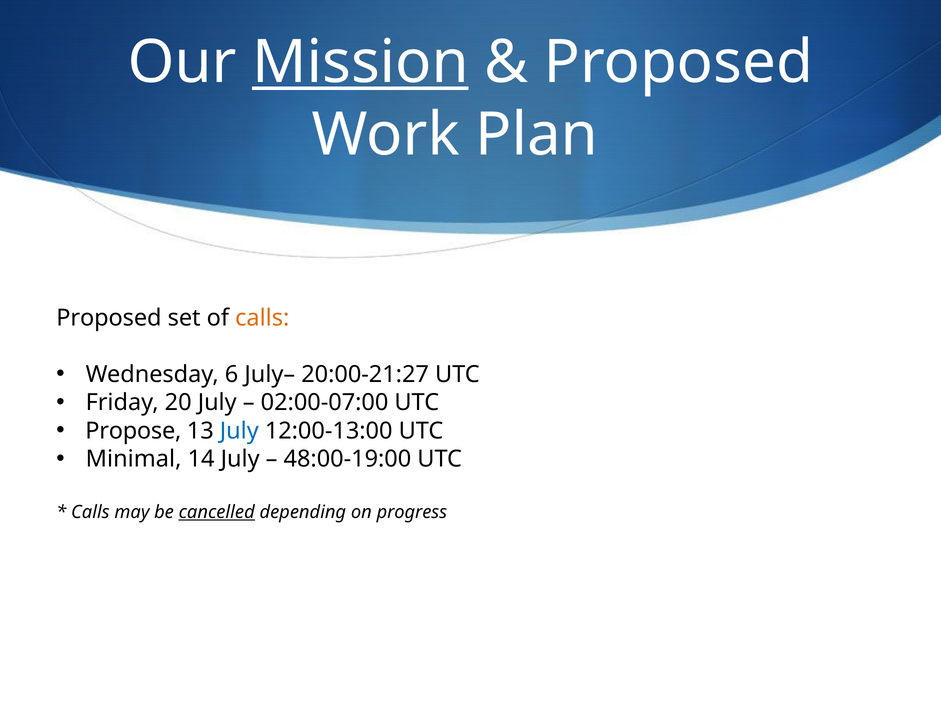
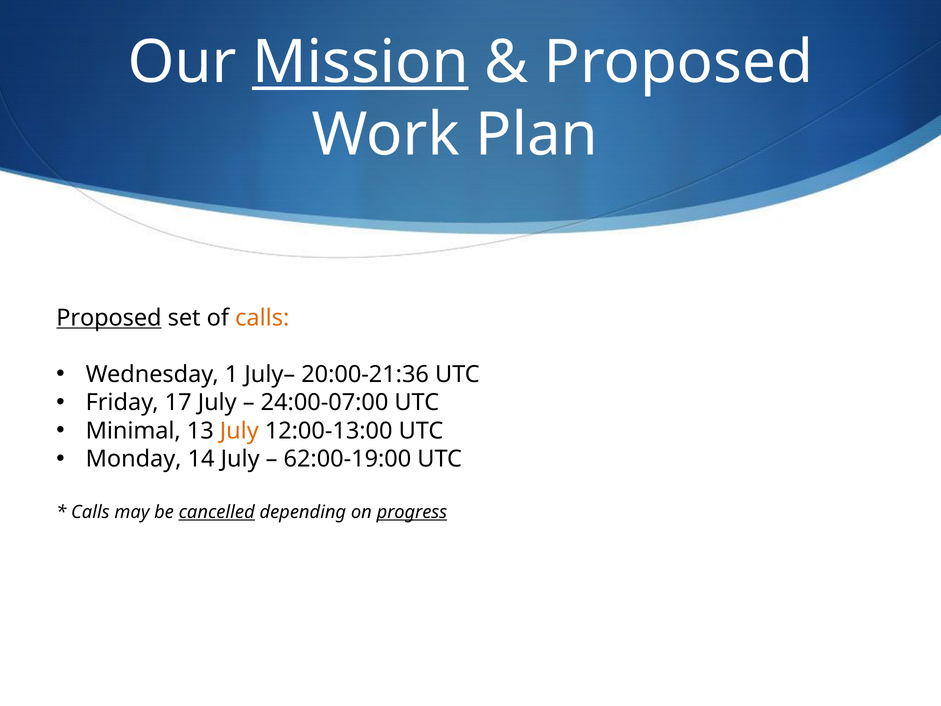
Proposed underline: none -> present (109, 318)
6: 6 -> 1 (232, 374)
20:00-21:27: 20:00-21:27 -> 20:00-21:36 (365, 374)
20: 20 -> 17 (178, 402)
02:00-07:00: 02:00-07:00 -> 24:00-07:00 (325, 402)
Propose: Propose -> Minimal (133, 431)
July colour: blue -> orange (239, 431)
Minimal: Minimal -> Monday (134, 459)
48:00-19:00: 48:00-19:00 -> 62:00-19:00 (347, 459)
progress underline: none -> present (412, 512)
